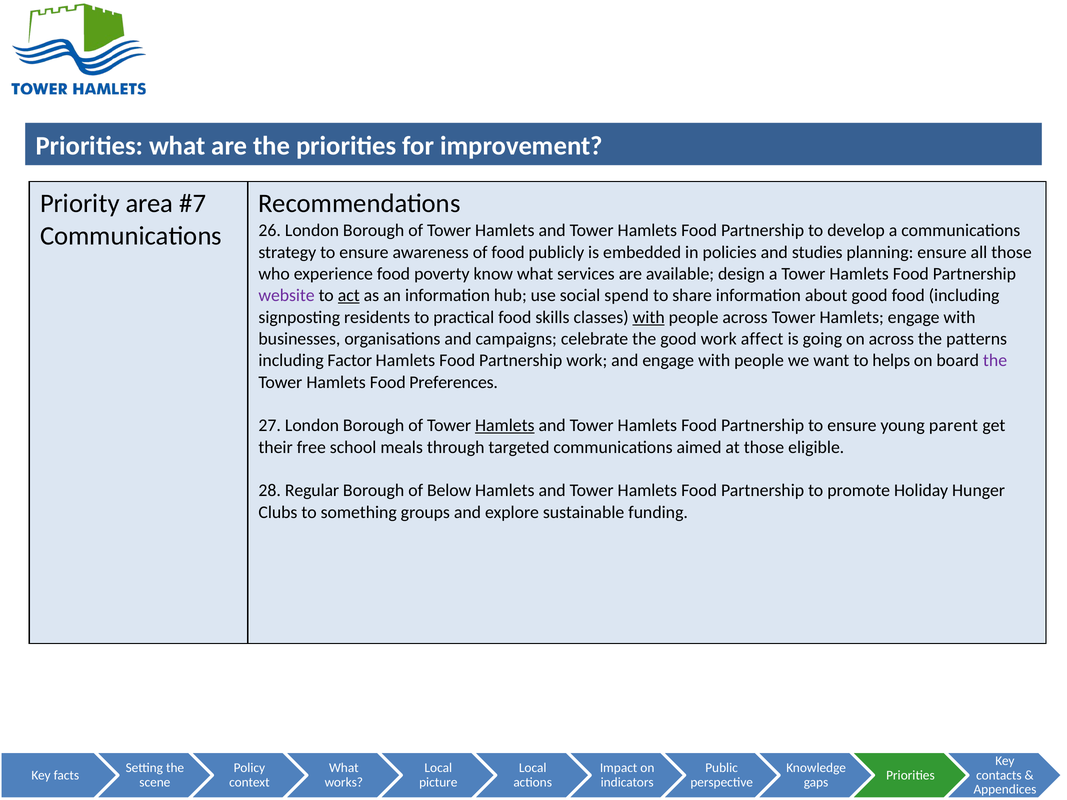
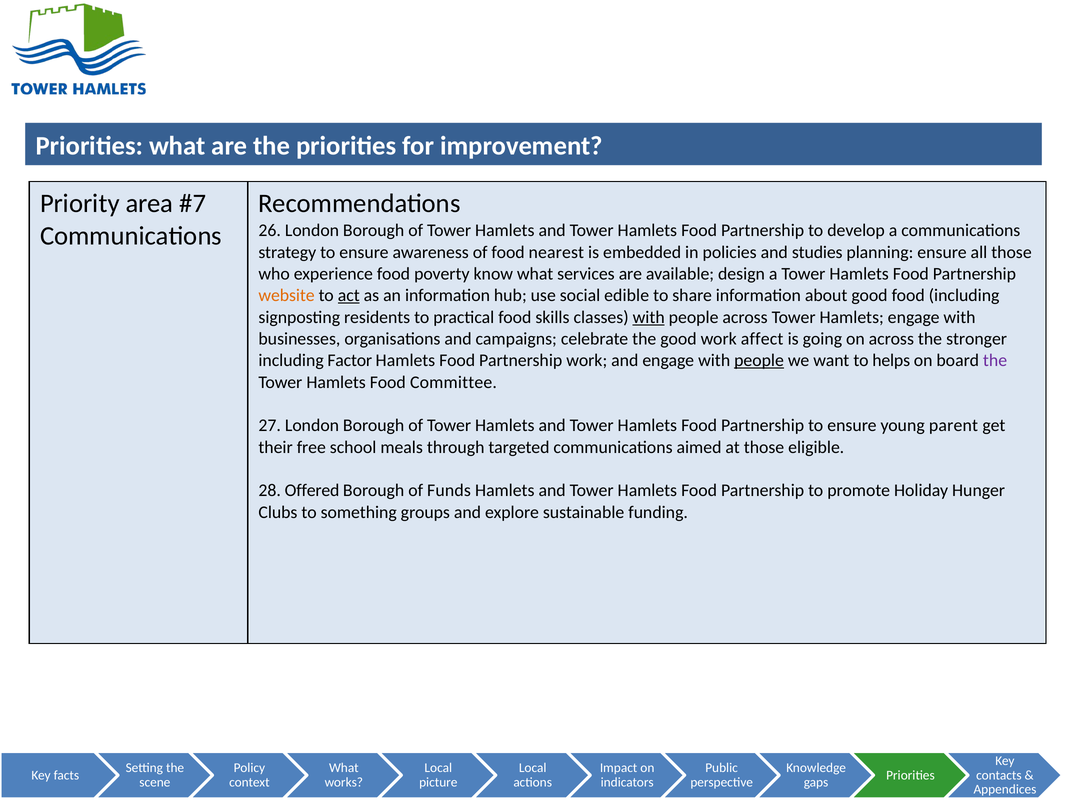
publicly: publicly -> nearest (556, 252)
website colour: purple -> orange (287, 296)
spend: spend -> edible (627, 296)
patterns: patterns -> stronger (977, 339)
people underline: none -> present (759, 361)
Preferences: Preferences -> Committee (453, 382)
Hamlets underline: present -> none (505, 426)
Regular: Regular -> Offered (312, 491)
Below: Below -> Funds (449, 491)
